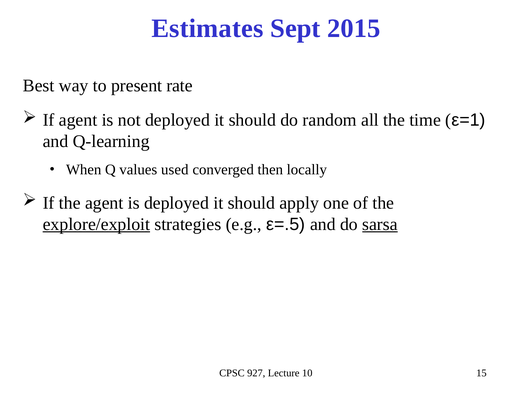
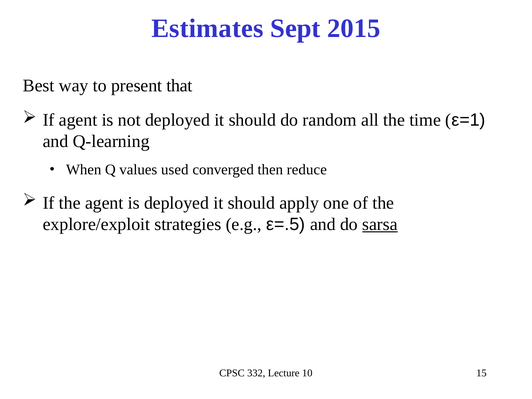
rate: rate -> that (180, 86)
locally: locally -> reduce (307, 170)
explore/exploit underline: present -> none (96, 224)
927: 927 -> 332 (256, 373)
